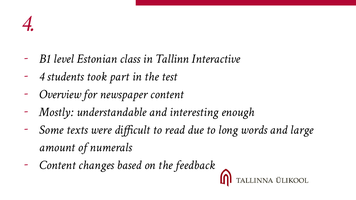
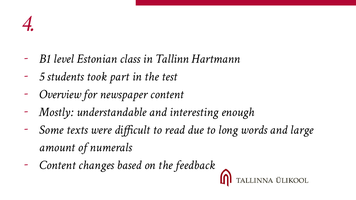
Interactive: Interactive -> Hartmann (216, 59)
4: 4 -> 5 (42, 77)
